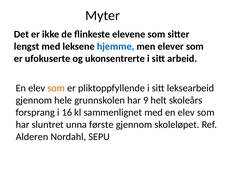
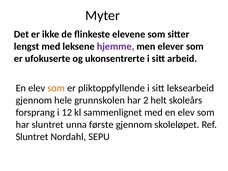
hjemme colour: blue -> purple (116, 46)
9: 9 -> 2 (146, 100)
16: 16 -> 12 (67, 112)
Alderen: Alderen -> Sluntret (32, 137)
